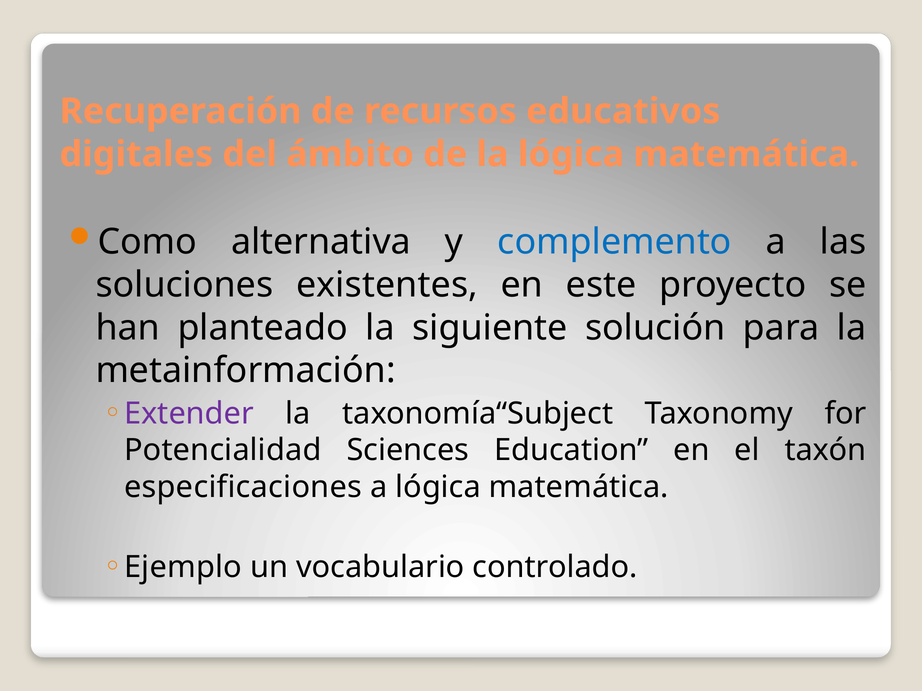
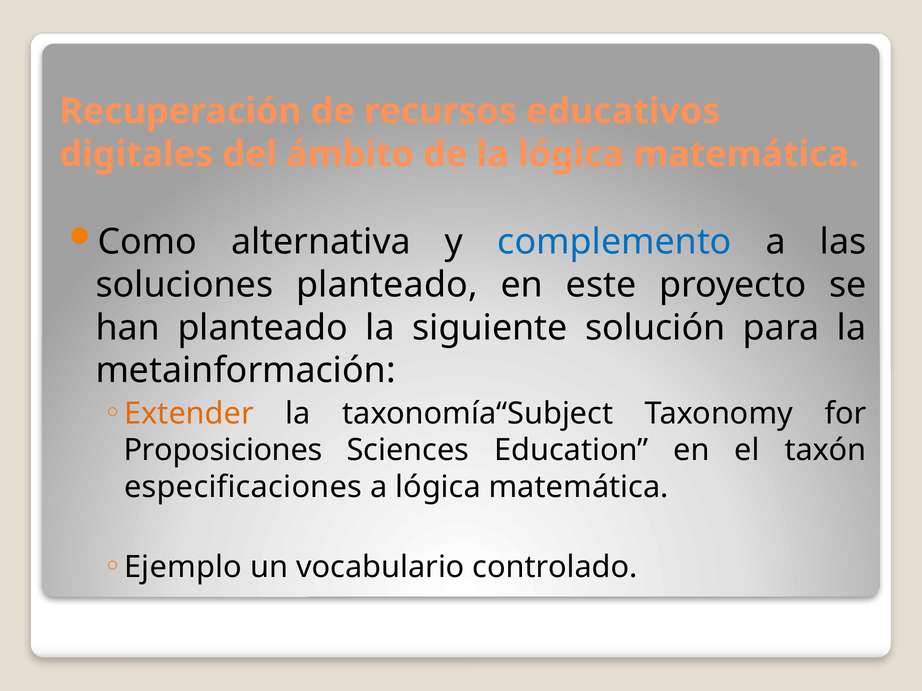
soluciones existentes: existentes -> planteado (387, 285)
Extender colour: purple -> orange (189, 414)
Potencialidad: Potencialidad -> Proposiciones (223, 451)
